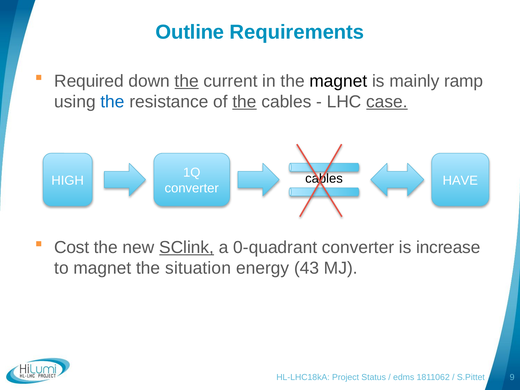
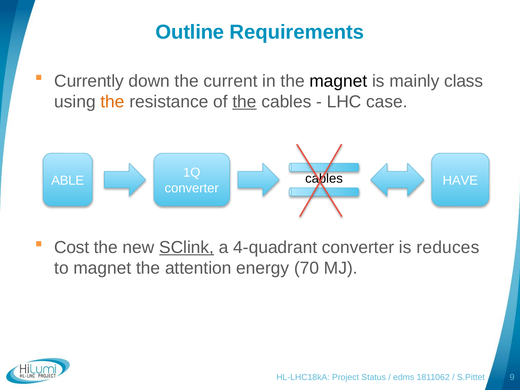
Required: Required -> Currently (89, 81)
the underline: present -> none (187, 81)
ramp: ramp -> class (464, 81)
the colour: blue -> orange (113, 102)
case underline: present -> none (387, 102)
HIGH: HIGH -> ABLE (68, 180)
0-quadrant: 0-quadrant -> 4-quadrant (275, 247)
increase: increase -> reduces (448, 247)
situation: situation -> attention (198, 268)
43: 43 -> 70 (307, 268)
